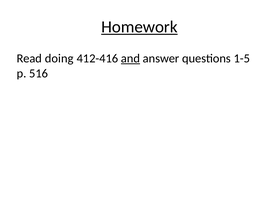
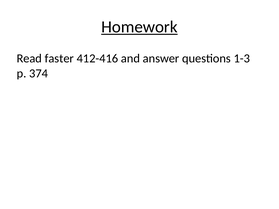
doing: doing -> faster (59, 59)
and underline: present -> none (130, 59)
1-5: 1-5 -> 1-3 (242, 59)
516: 516 -> 374 (39, 73)
